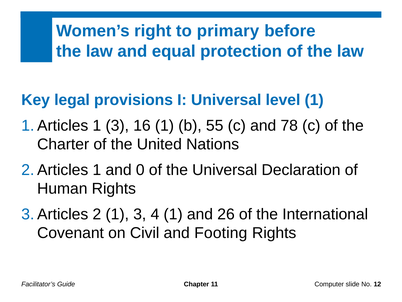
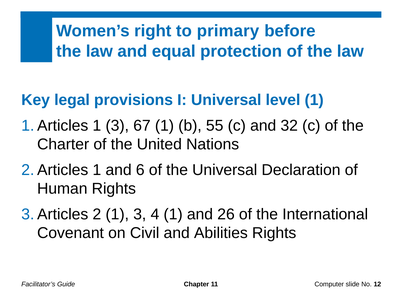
16: 16 -> 67 (142, 125)
78: 78 -> 32 (289, 125)
0: 0 -> 6 (140, 170)
Footing: Footing -> Abilities (221, 233)
